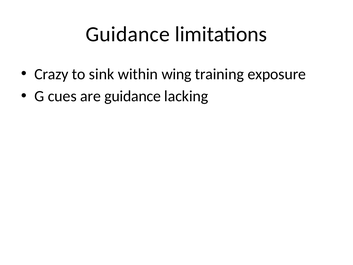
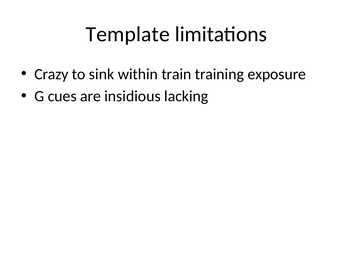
Guidance: Guidance -> Template (128, 34)
wing: wing -> train (176, 74)
are guidance: guidance -> insidious (133, 96)
